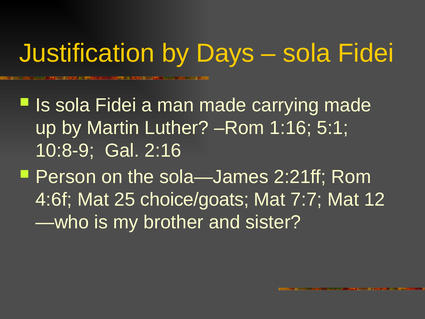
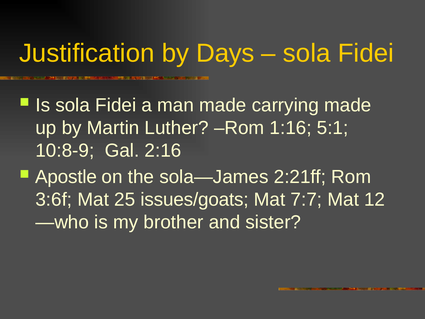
Person: Person -> Apostle (66, 177)
4:6f: 4:6f -> 3:6f (54, 199)
choice/goats: choice/goats -> issues/goats (195, 199)
